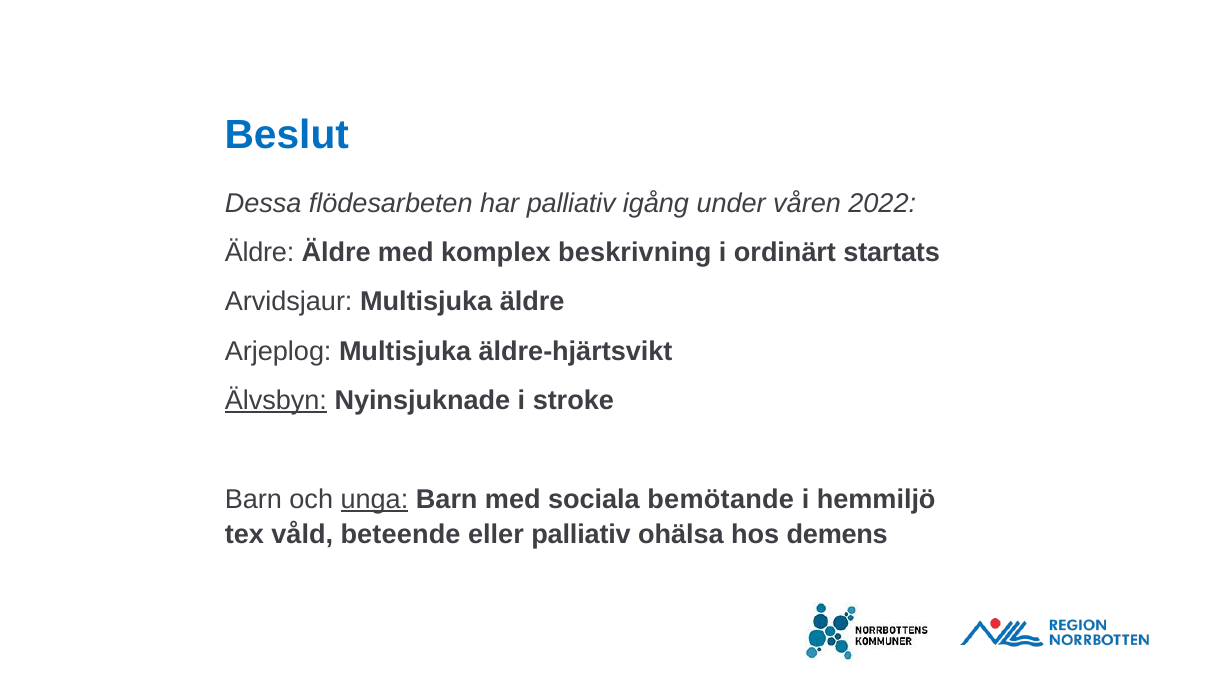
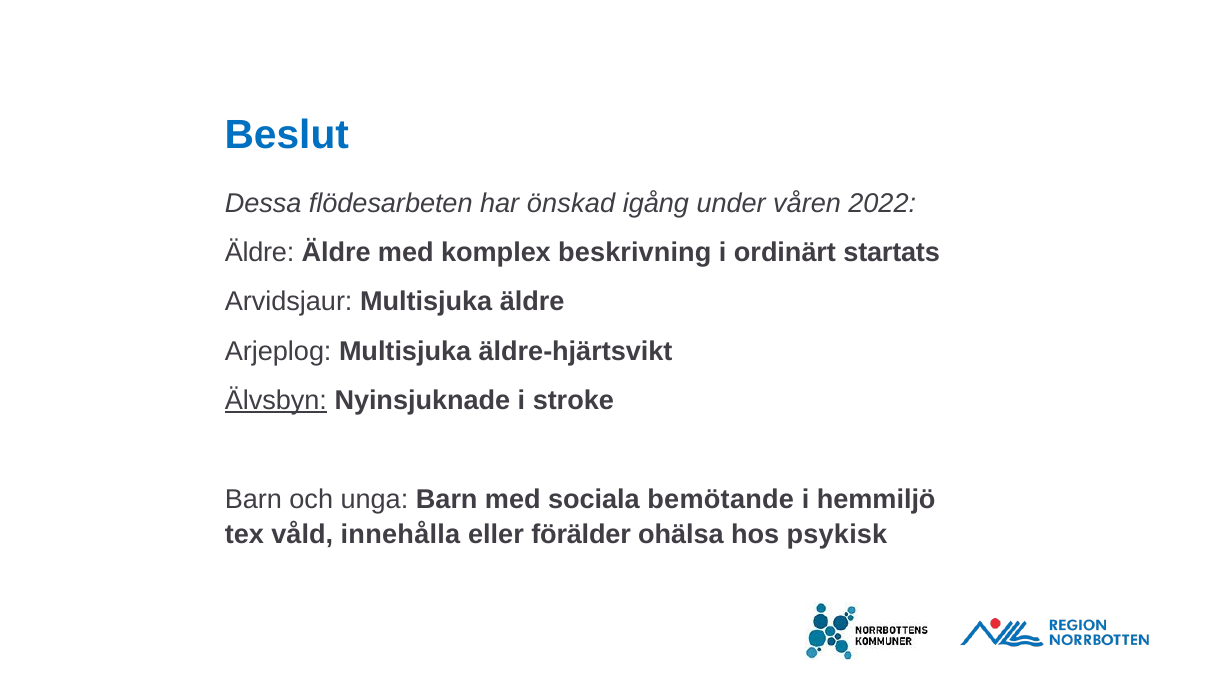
har palliativ: palliativ -> önskad (571, 203)
unga underline: present -> none (374, 499)
beteende: beteende -> innehålla (400, 535)
eller palliativ: palliativ -> förälder (581, 535)
demens: demens -> psykisk (837, 535)
